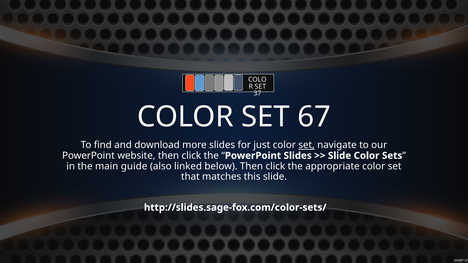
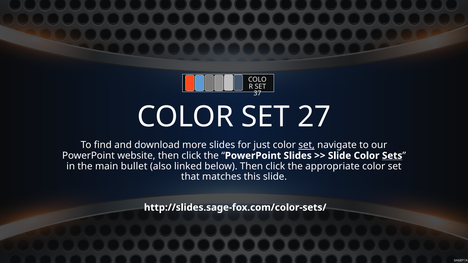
67: 67 -> 27 (314, 117)
Sets underline: none -> present (392, 156)
guide: guide -> bullet (134, 166)
